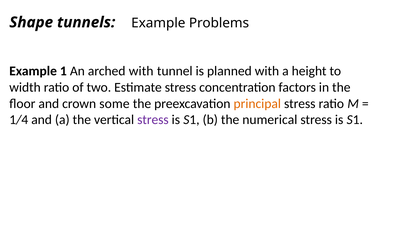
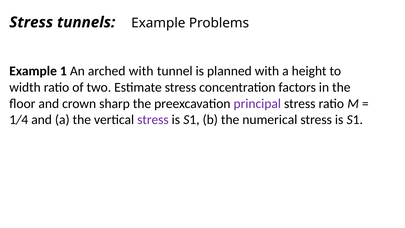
Shape: Shape -> Stress (31, 22)
some: some -> sharp (115, 103)
principal colour: orange -> purple (257, 103)
